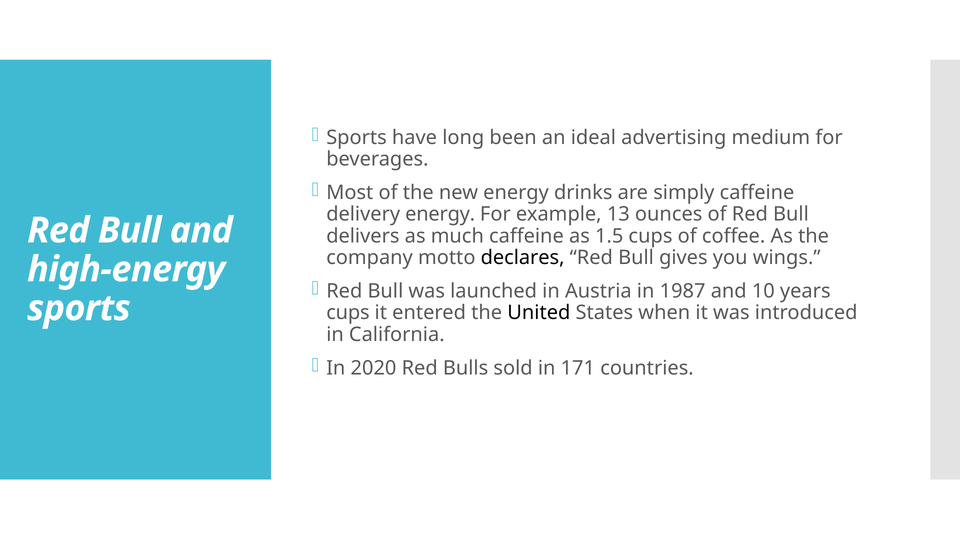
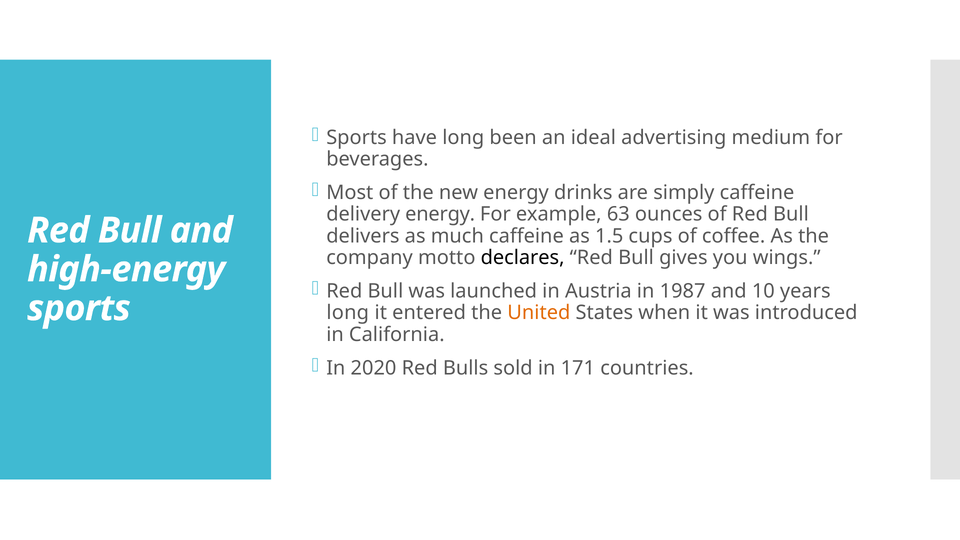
13: 13 -> 63 (618, 214)
cups: cups -> long (348, 313)
United colour: black -> orange (539, 313)
